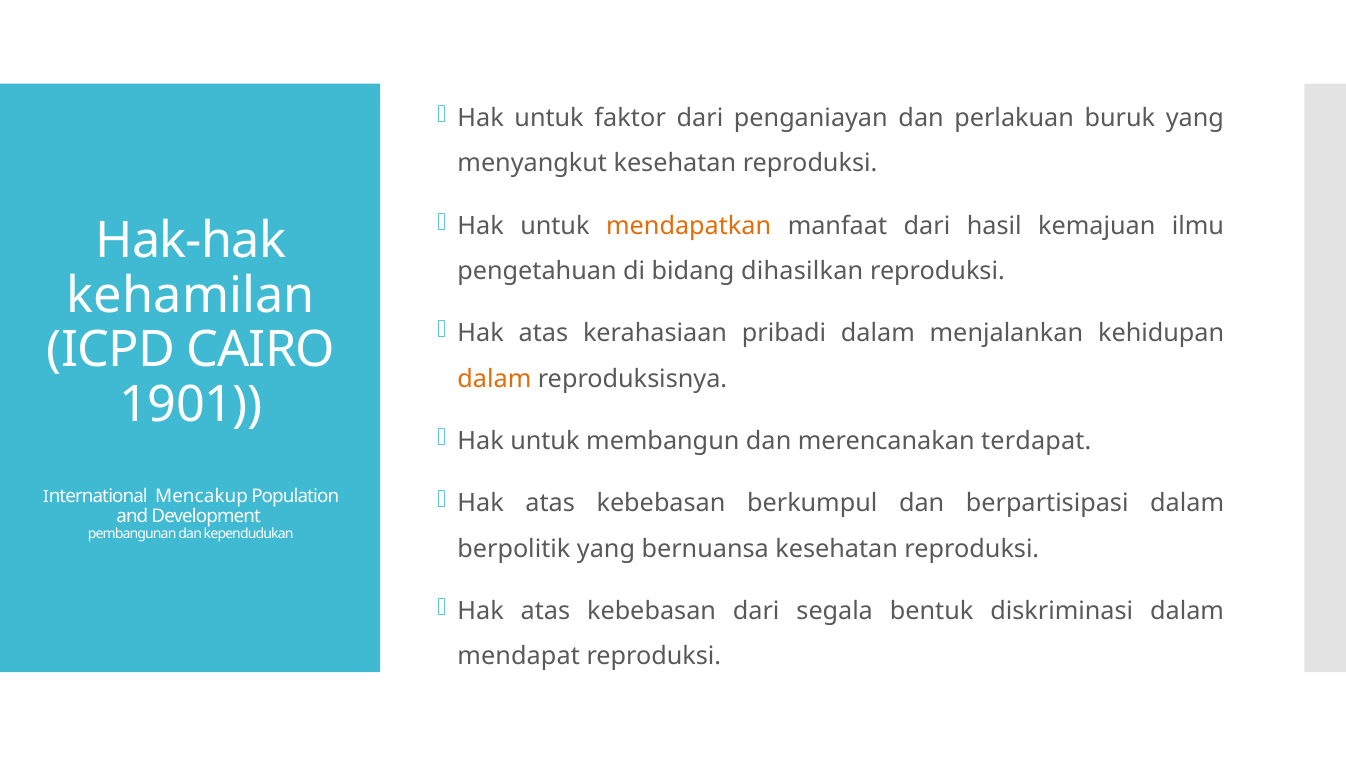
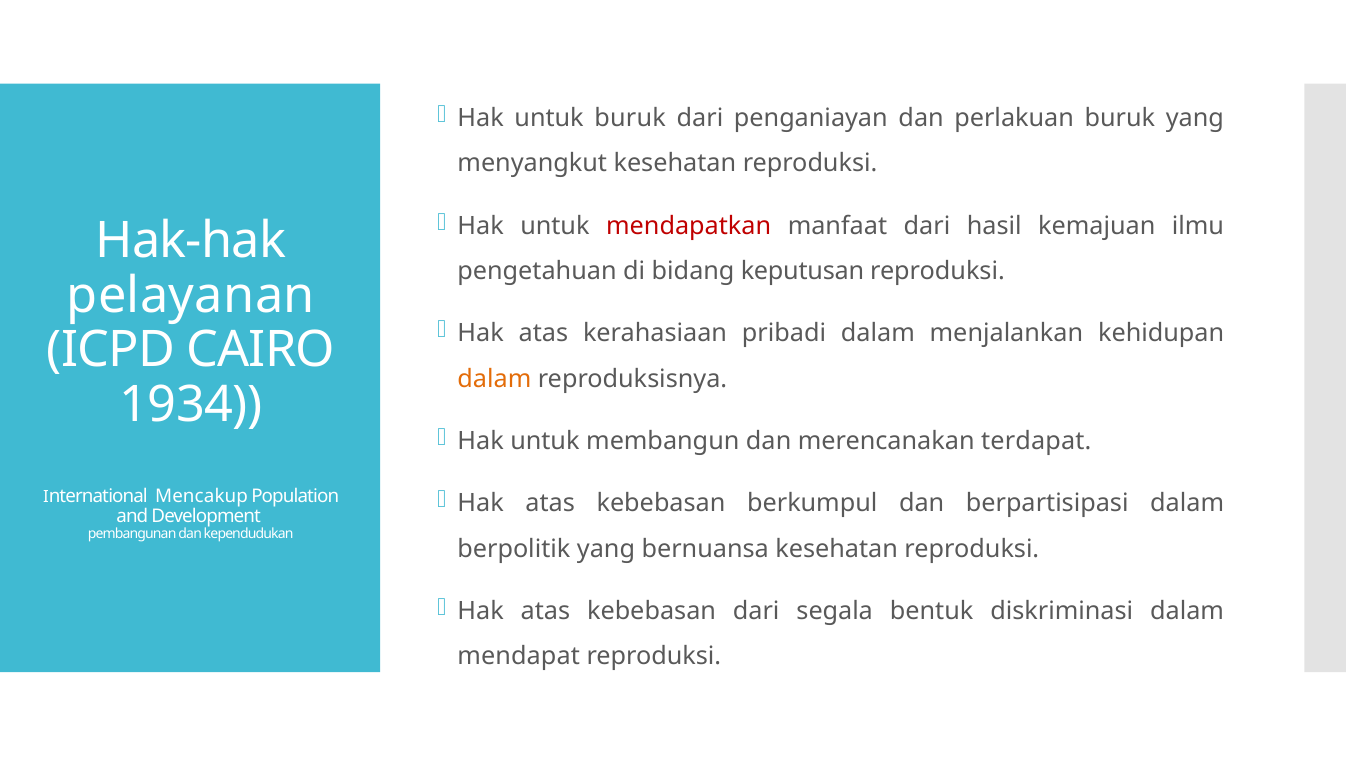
untuk faktor: faktor -> buruk (630, 118)
mendapatkan colour: orange -> red (689, 226)
dihasilkan: dihasilkan -> keputusan (802, 271)
kehamilan: kehamilan -> pelayanan (191, 295)
1901: 1901 -> 1934 (191, 405)
